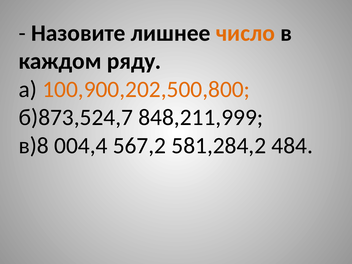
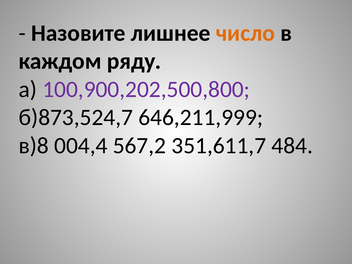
100,900,202,500,800 colour: orange -> purple (146, 89)
848,211,999: 848,211,999 -> 646,211,999 (201, 117)
581,284,2: 581,284,2 -> 351,611,7 (219, 146)
